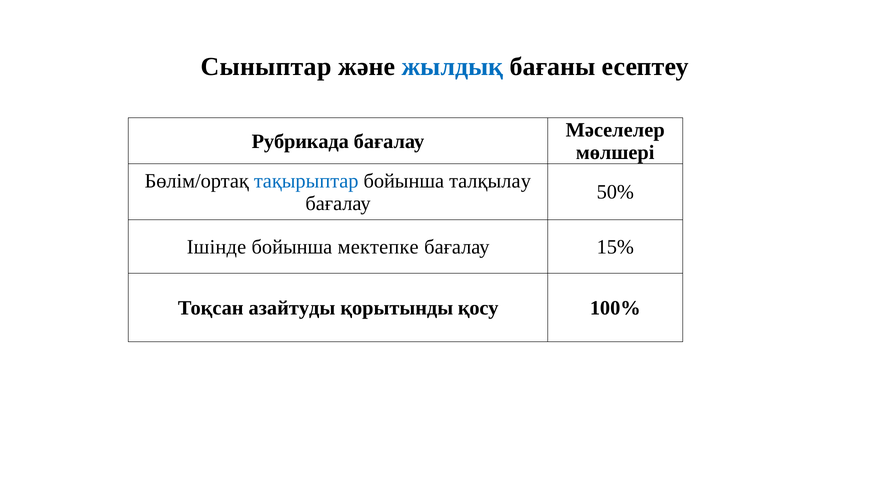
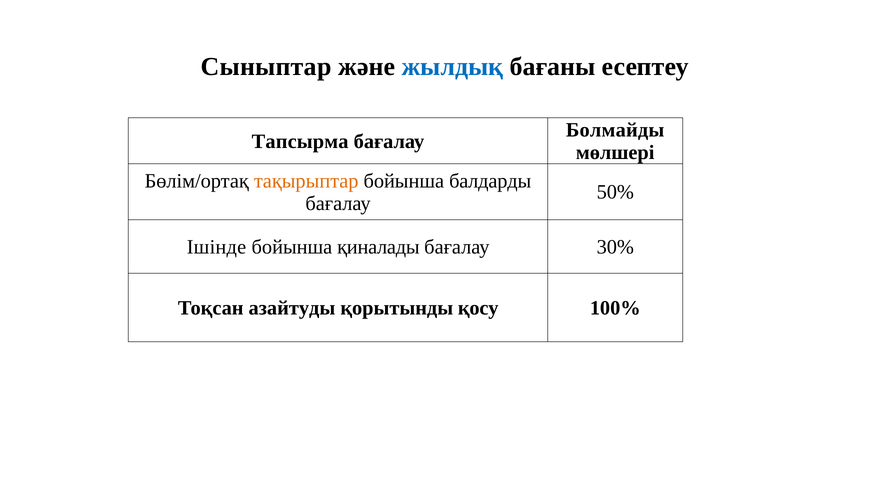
Мәселелер: Мәселелер -> Болмайды (615, 130)
Рубрикада: Рубрикада -> Тапсырма (300, 141)
тақырыптар colour: blue -> orange (306, 181)
талқылау: талқылау -> балдарды (490, 181)
мектепке: мектепке -> қиналады (378, 247)
15%: 15% -> 30% (615, 247)
